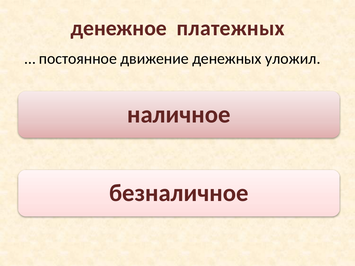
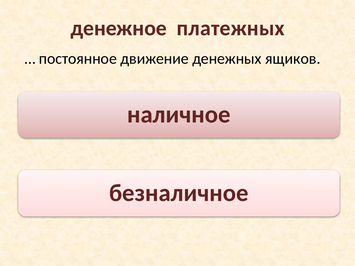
уложил: уложил -> ящиков (293, 59)
